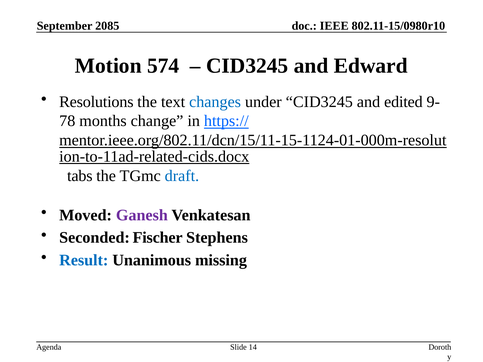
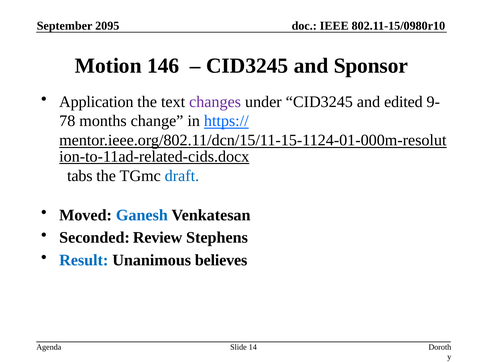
2085: 2085 -> 2095 (107, 26)
574: 574 -> 146 (163, 66)
Edward: Edward -> Sponsor (371, 66)
Resolutions: Resolutions -> Application (96, 102)
changes colour: blue -> purple (215, 102)
Ganesh colour: purple -> blue (142, 215)
Fischer: Fischer -> Review (158, 238)
missing: missing -> believes (221, 260)
